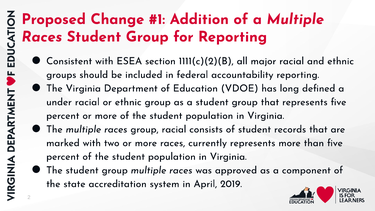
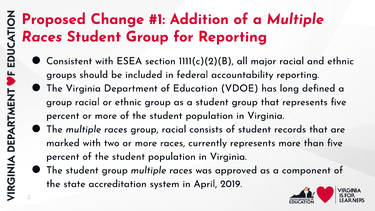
under: under -> group (59, 102)
